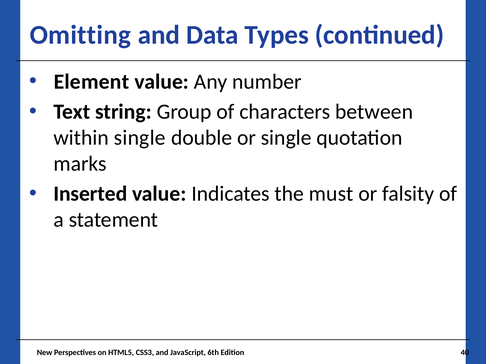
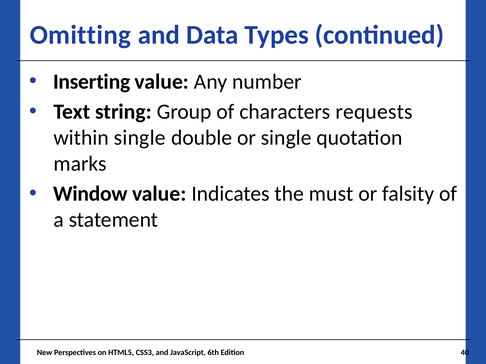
Element: Element -> Inserting (92, 82)
between: between -> requests (374, 112)
Inserted: Inserted -> Window (90, 194)
